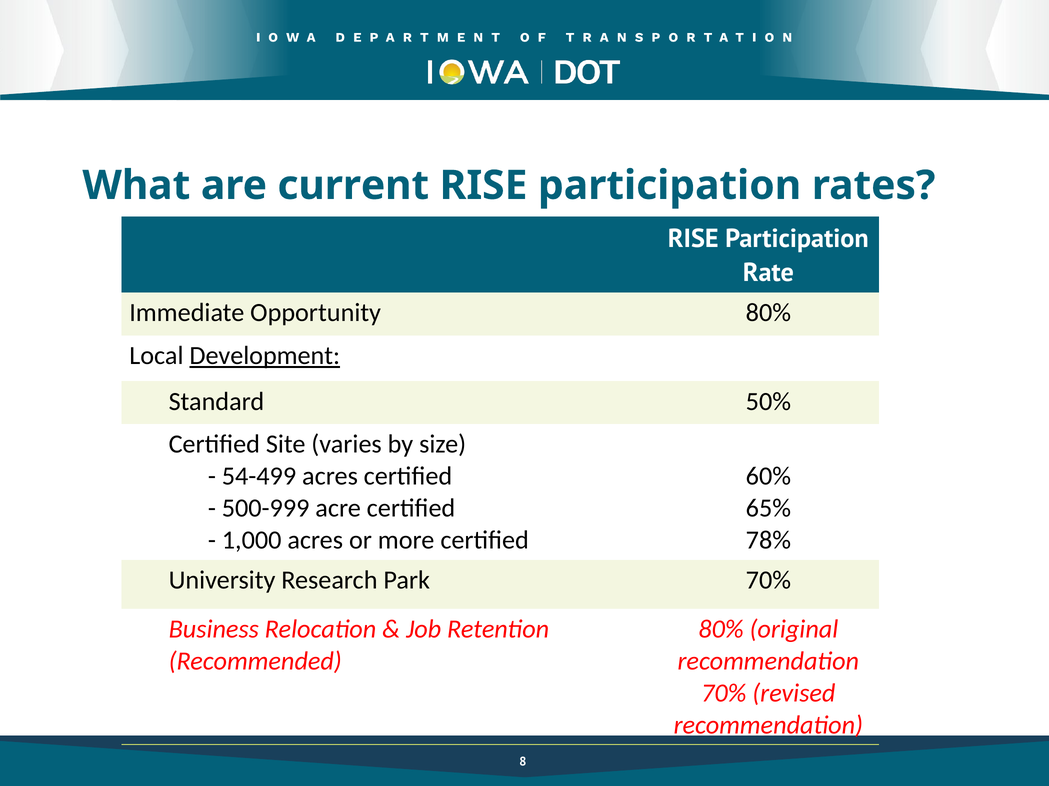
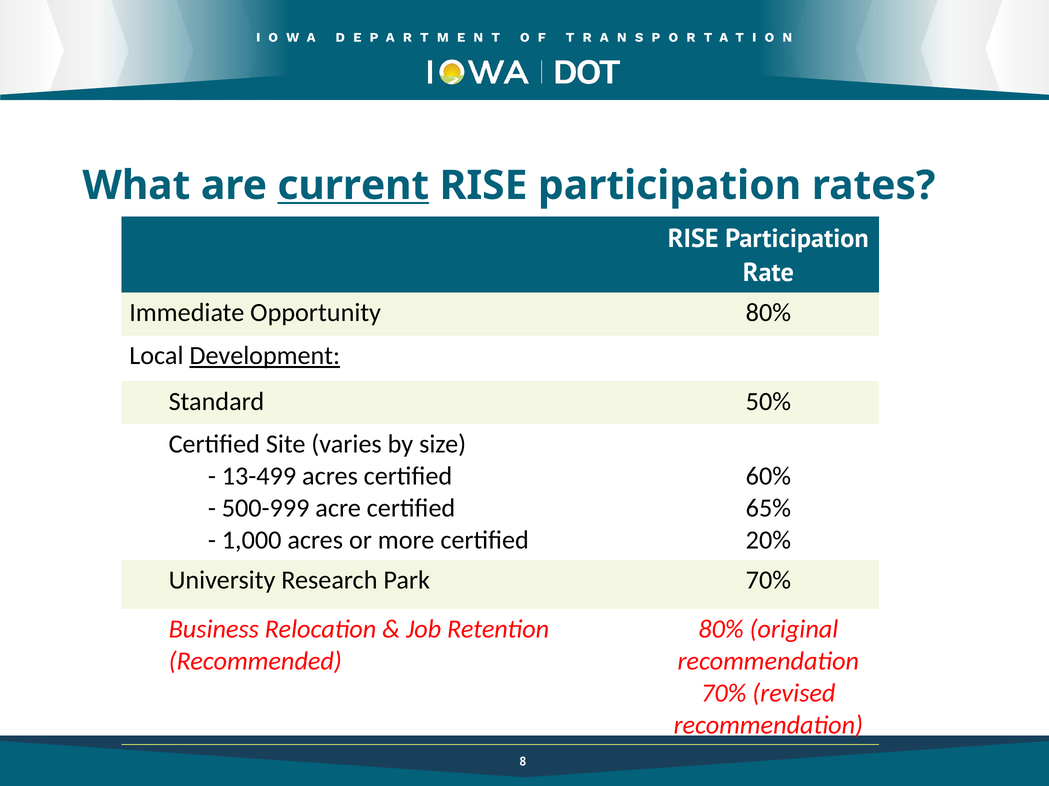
current underline: none -> present (353, 186)
54-499: 54-499 -> 13-499 (259, 477)
78%: 78% -> 20% (768, 541)
